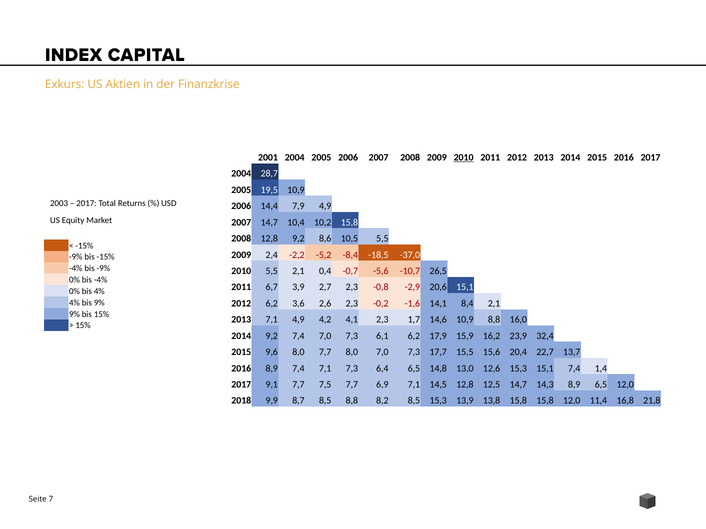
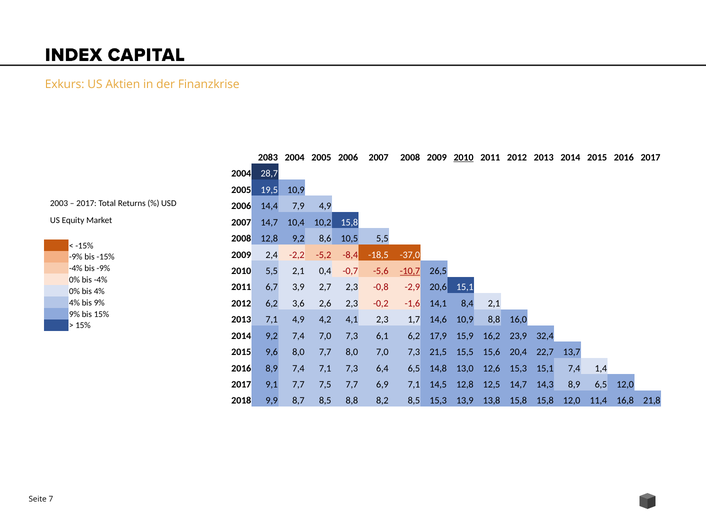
2001: 2001 -> 2083 (268, 158)
-10,7 underline: none -> present (410, 271)
17,7: 17,7 -> 21,5 (438, 352)
